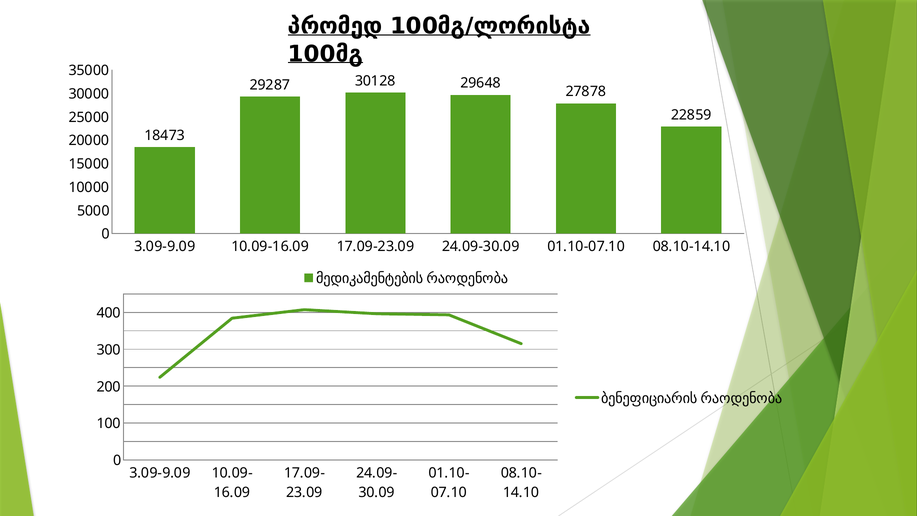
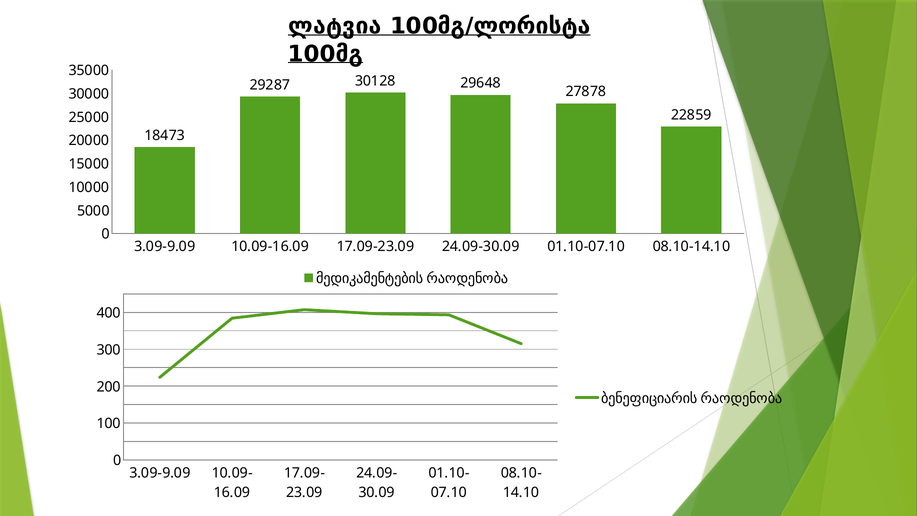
პრომედ: პრომედ -> ლატვია (335, 26)
